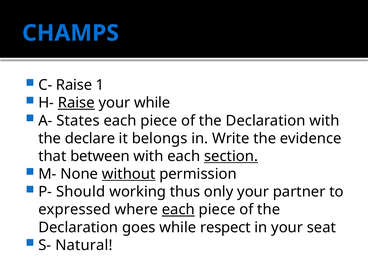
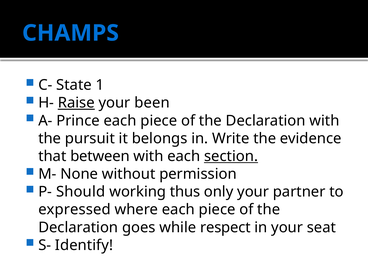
C- Raise: Raise -> State (74, 85)
your while: while -> been (152, 103)
States: States -> Prince (78, 121)
declare: declare -> pursuit (90, 138)
without underline: present -> none (129, 174)
each underline: present -> none (178, 210)
Natural: Natural -> Identify (84, 245)
